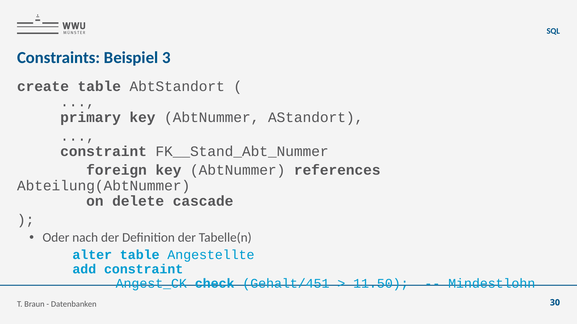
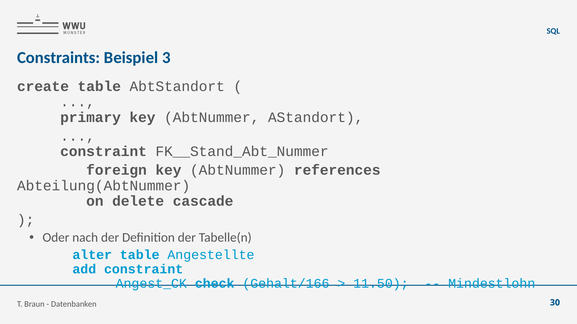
Gehalt/451: Gehalt/451 -> Gehalt/166 (286, 284)
